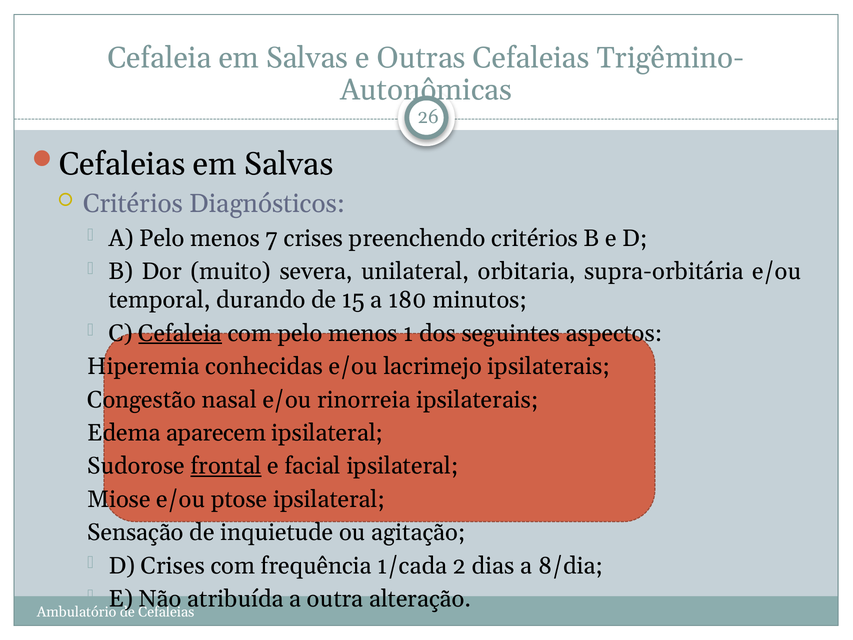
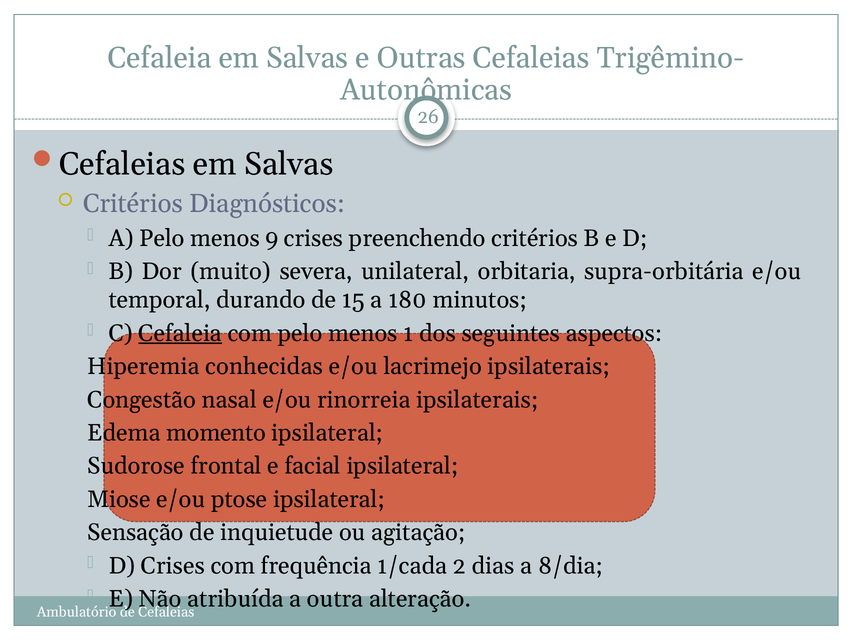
7: 7 -> 9 (272, 238)
aparecem: aparecem -> momento (216, 433)
frontal underline: present -> none (226, 466)
